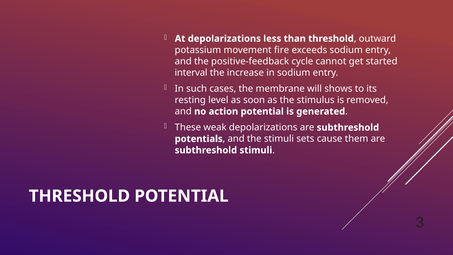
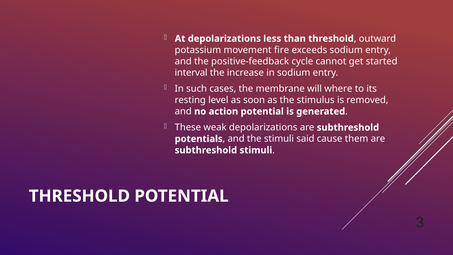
shows: shows -> where (338, 89)
sets: sets -> said (305, 139)
